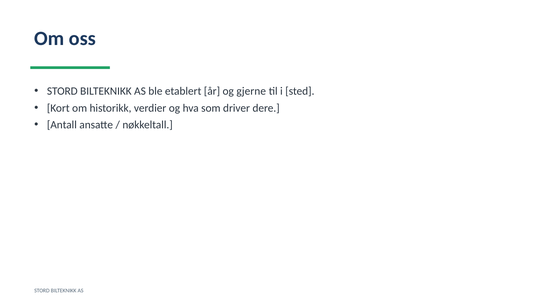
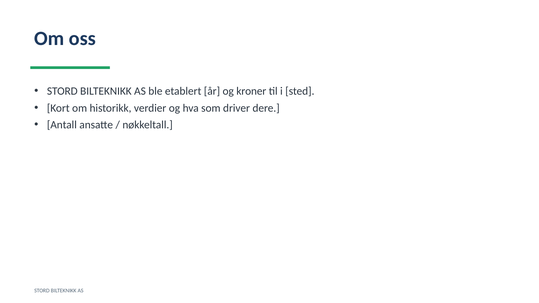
gjerne: gjerne -> kroner (251, 91)
